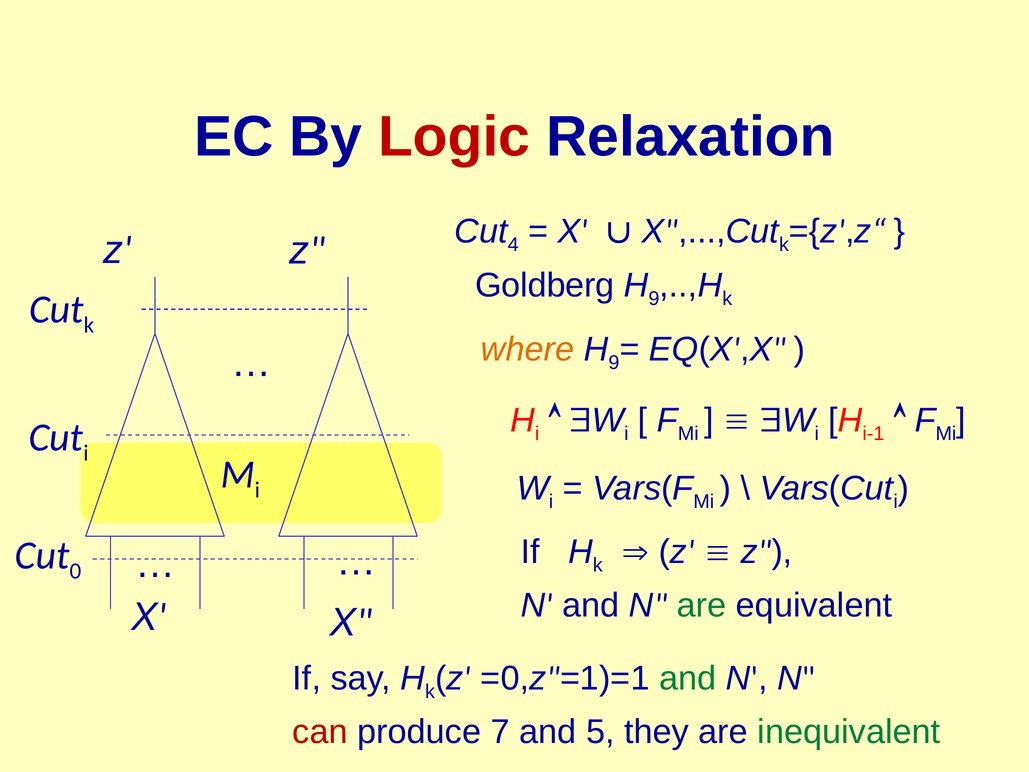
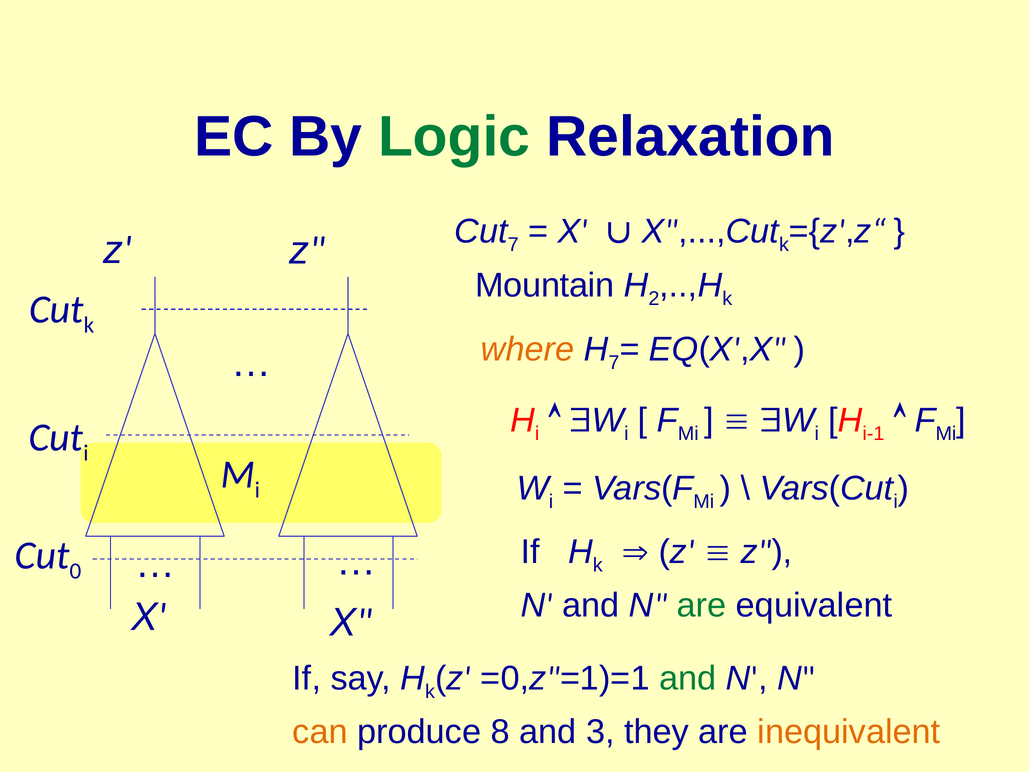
Logic colour: red -> green (454, 137)
4: 4 -> 7 (513, 245)
Goldberg: Goldberg -> Mountain (545, 285)
9: 9 -> 2 (654, 299)
9: 9 -> 7 (614, 362)
can colour: red -> orange (320, 732)
7: 7 -> 8 (500, 732)
5: 5 -> 3 (600, 732)
inequivalent colour: green -> orange (849, 732)
